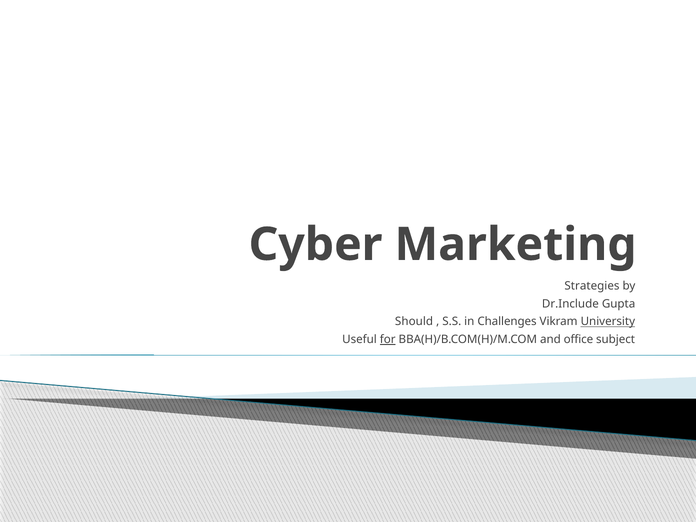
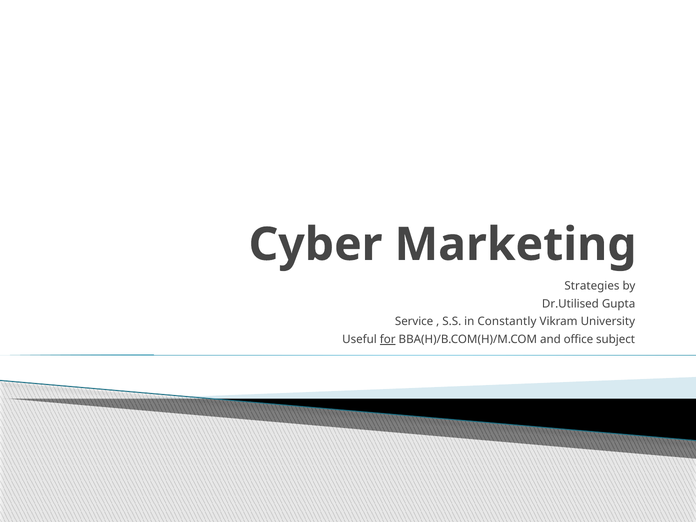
Dr.Include: Dr.Include -> Dr.Utilised (570, 304)
Should: Should -> Service (414, 322)
Challenges: Challenges -> Constantly (507, 322)
University underline: present -> none (608, 322)
